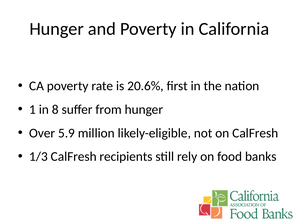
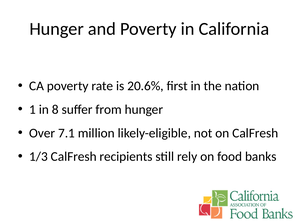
5.9: 5.9 -> 7.1 (66, 133)
